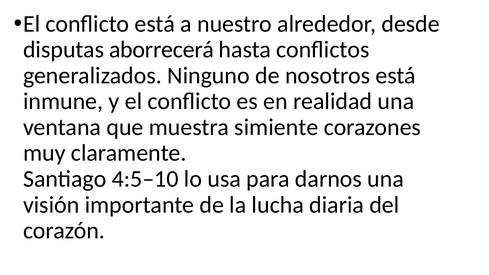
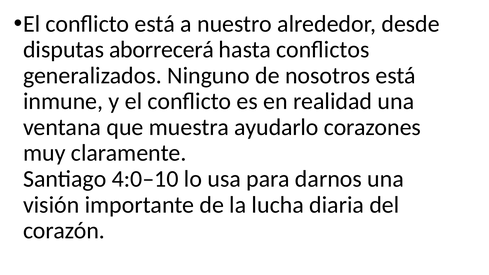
simiente: simiente -> ayudarlo (276, 127)
4:5–10: 4:5–10 -> 4:0–10 (145, 179)
